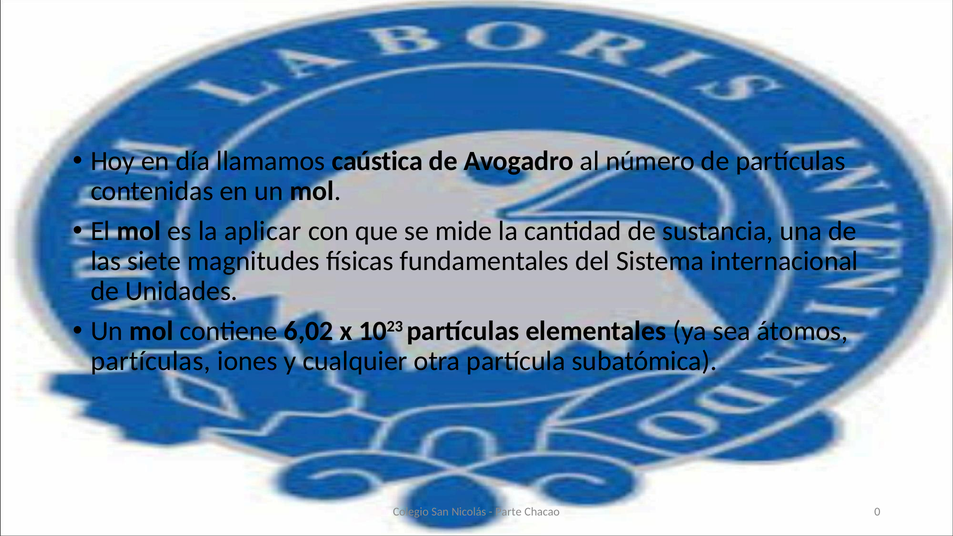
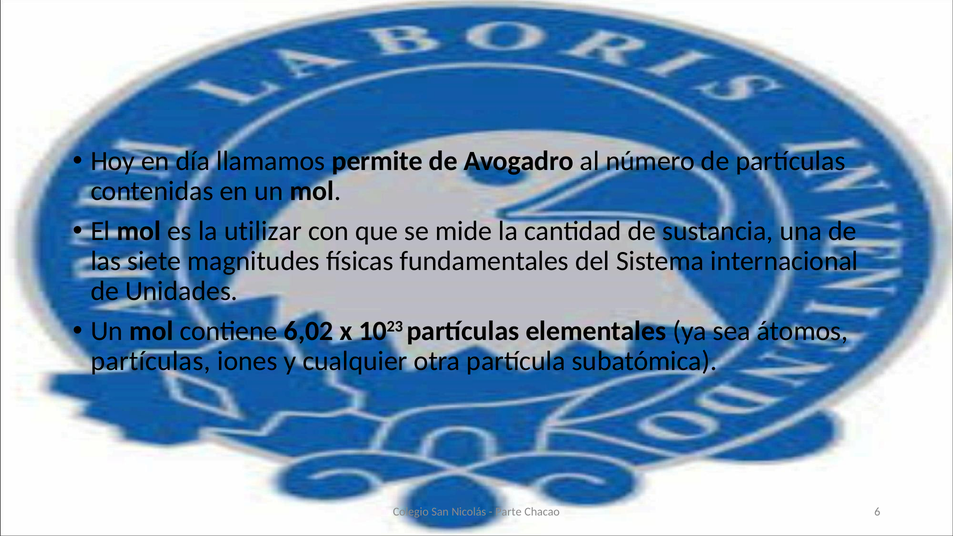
caústica: caústica -> permite (377, 161)
aplicar: aplicar -> utilizar (263, 231)
0: 0 -> 6 (877, 512)
